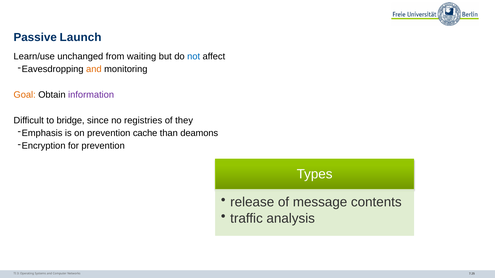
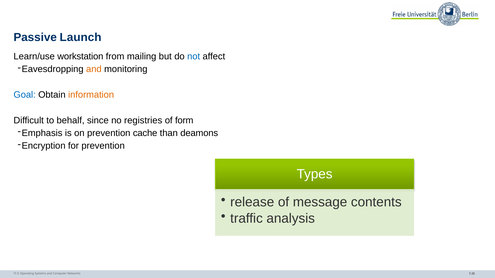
unchanged: unchanged -> workstation (80, 56)
waiting: waiting -> mailing (142, 56)
Goal colour: orange -> blue (25, 95)
information colour: purple -> orange (91, 95)
bridge: bridge -> behalf (71, 120)
they: they -> form (184, 120)
